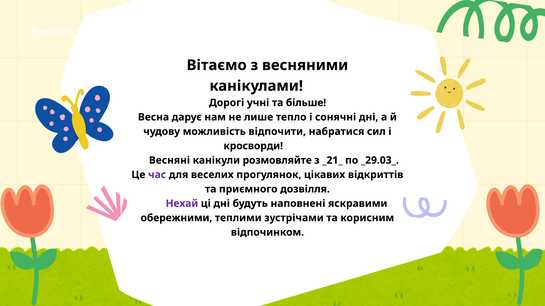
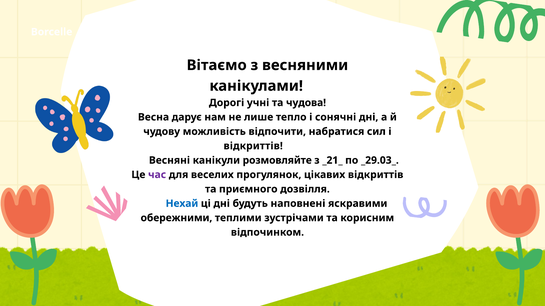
більше: більше -> чудова (306, 103)
кросворди: кросворди -> відкриттів (253, 146)
Нехай colour: purple -> blue (182, 204)
